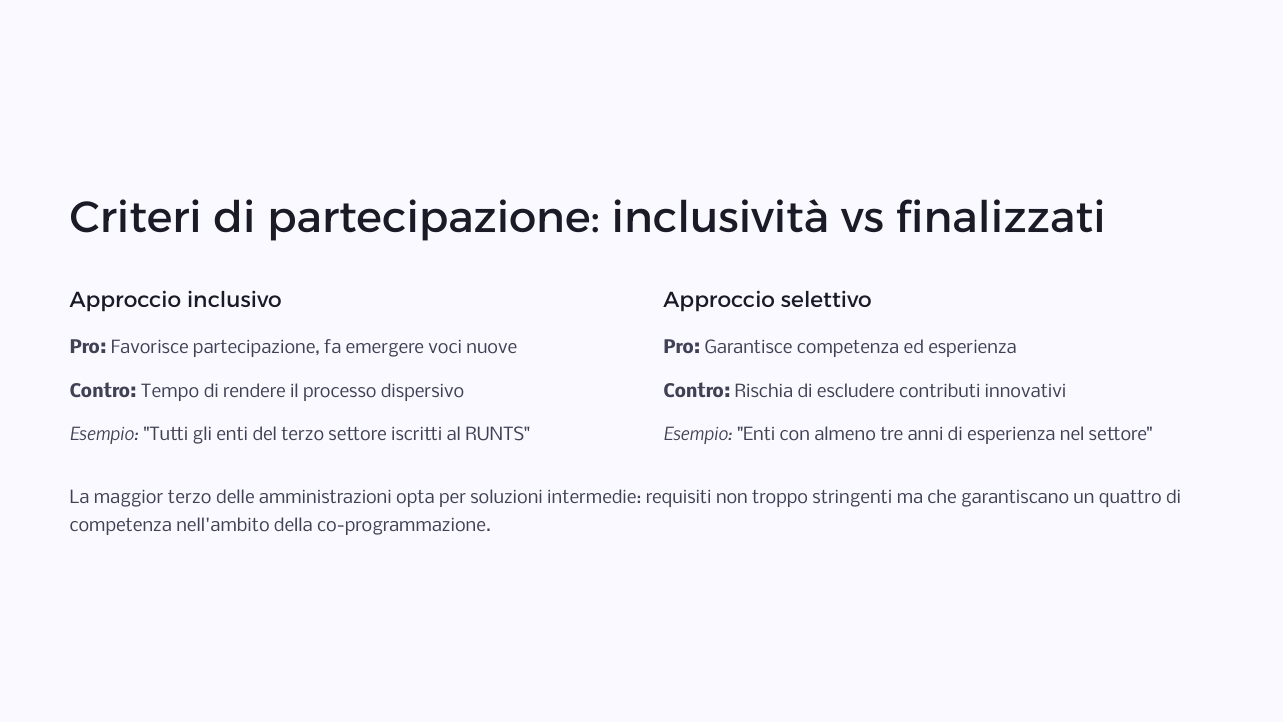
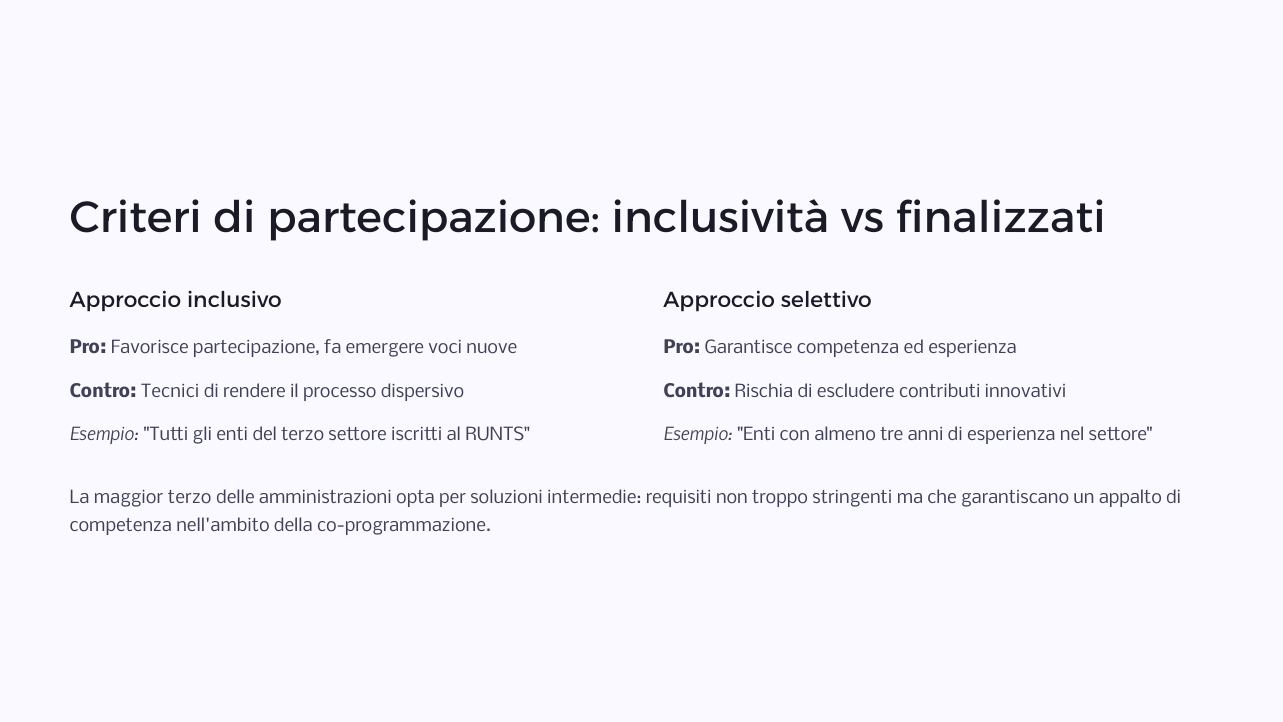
Tempo: Tempo -> Tecnici (170, 391)
quattro: quattro -> appalto (1130, 498)
